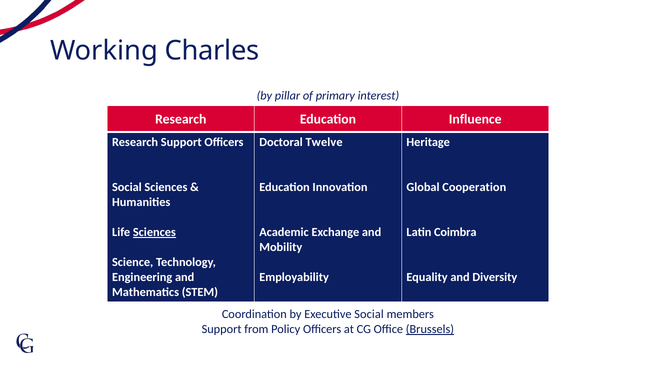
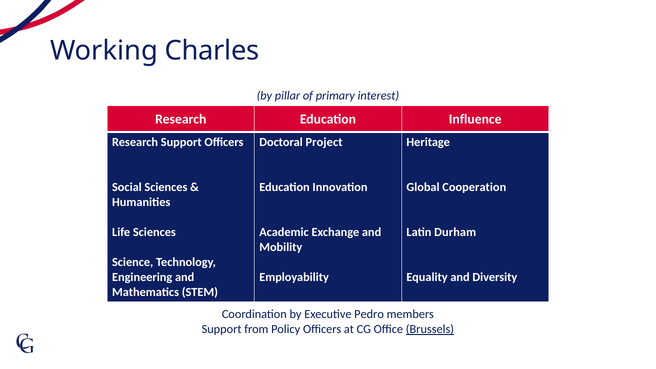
Twelve: Twelve -> Project (324, 142)
Sciences underline: present -> none (154, 232)
Coimbra: Coimbra -> Durham (455, 232)
Executive Social: Social -> Pedro (369, 314)
